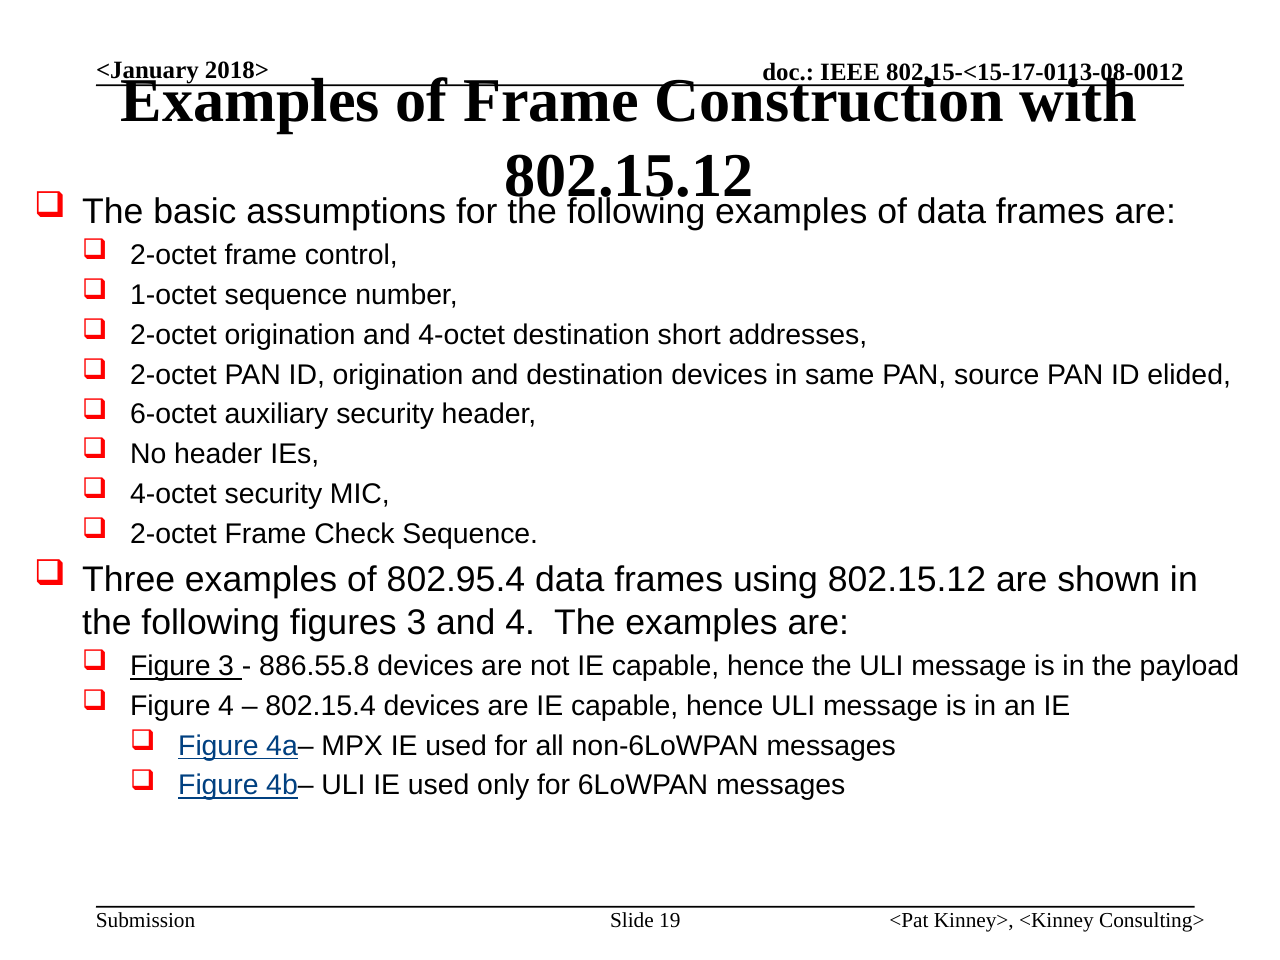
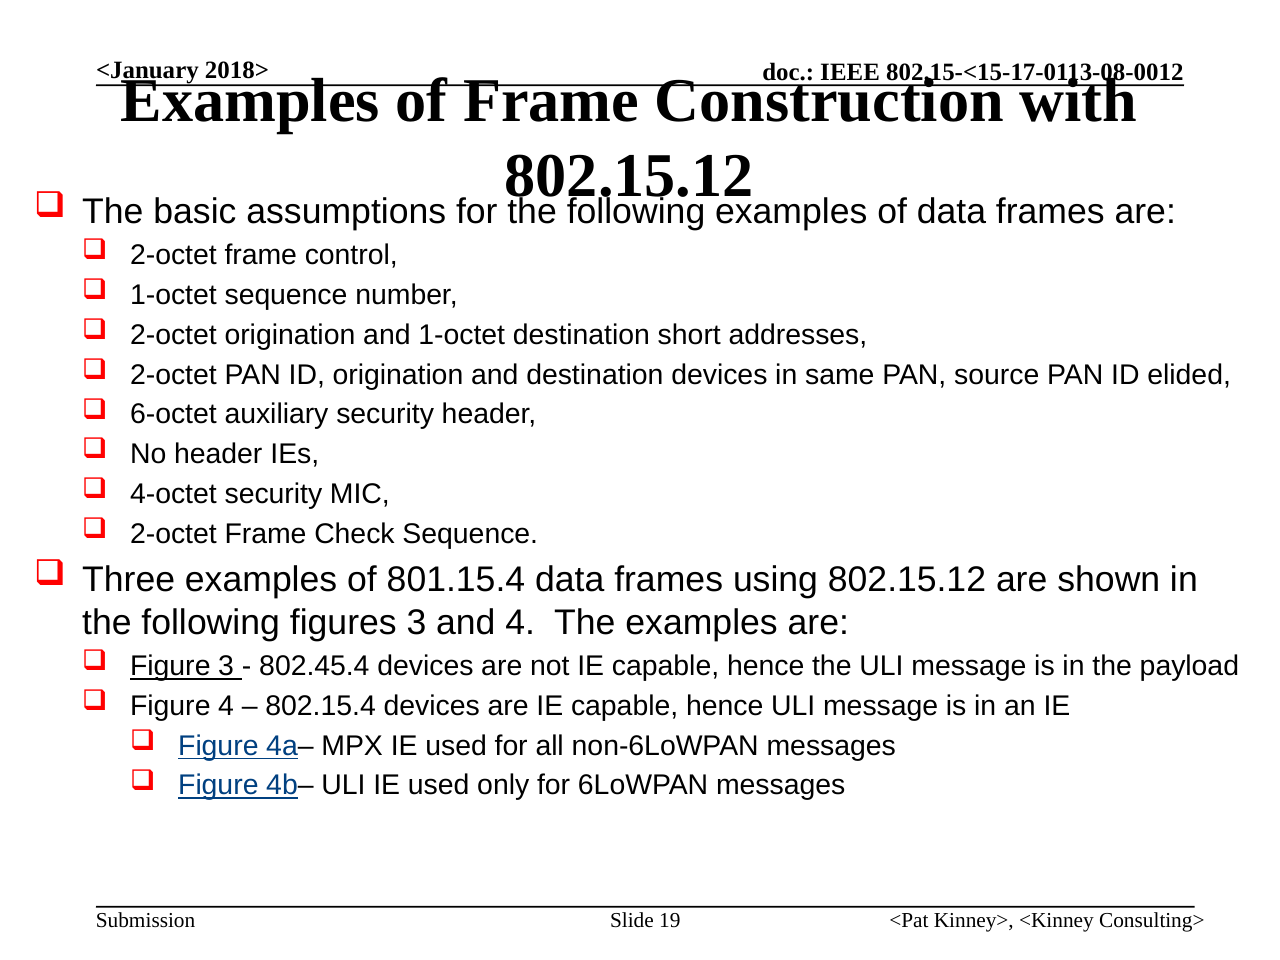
and 4-octet: 4-octet -> 1-octet (462, 335)
802.95.4: 802.95.4 -> 801.15.4 (456, 580)
886.55.8: 886.55.8 -> 802.45.4 (314, 666)
